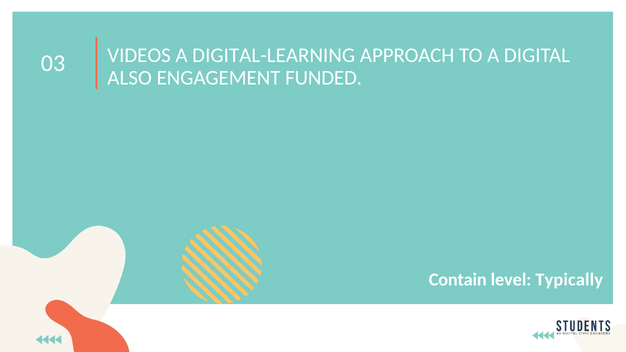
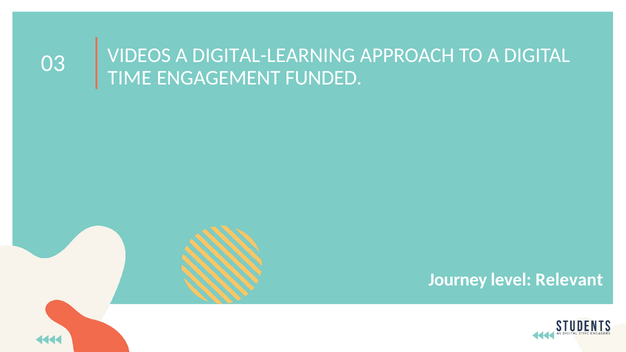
ALSO: ALSO -> TIME (130, 78)
Contain: Contain -> Journey (458, 280)
Typically: Typically -> Relevant (569, 280)
